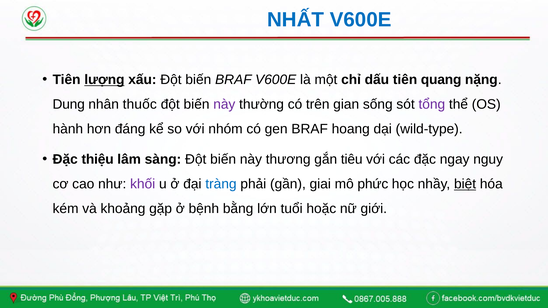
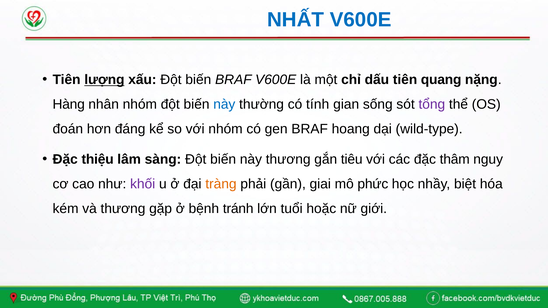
Dung: Dung -> Hàng (69, 105)
nhân thuốc: thuốc -> nhóm (140, 105)
này colour: purple -> blue (224, 105)
trên: trên -> tính (318, 105)
hành: hành -> đoán (68, 129)
ngay: ngay -> thâm (455, 160)
tràng colour: blue -> orange (221, 184)
biệt underline: present -> none (465, 184)
và khoảng: khoảng -> thương (123, 209)
bằng: bằng -> tránh (238, 209)
